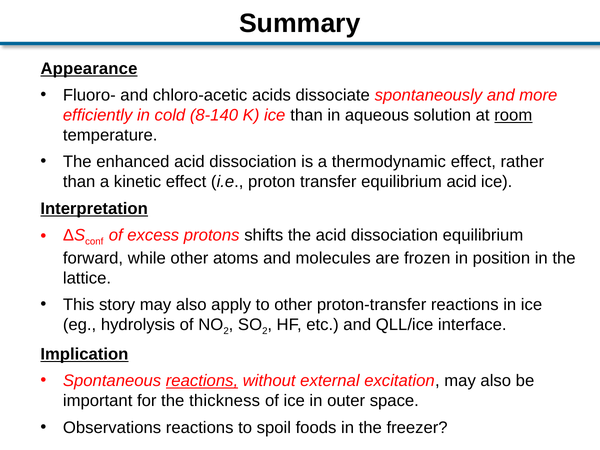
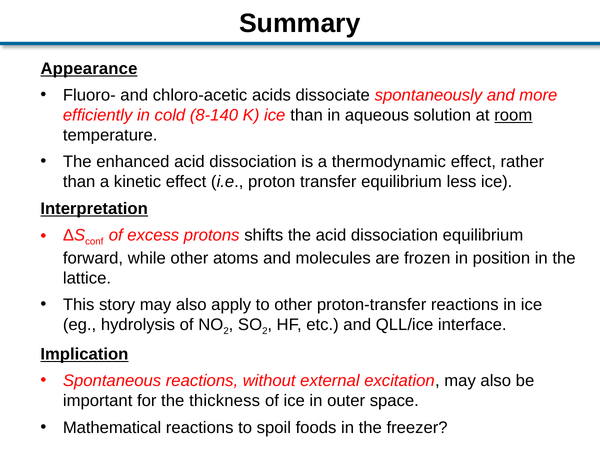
equilibrium acid: acid -> less (462, 182)
reactions underline: present -> none (202, 381)
Observations: Observations -> Mathematical (112, 428)
